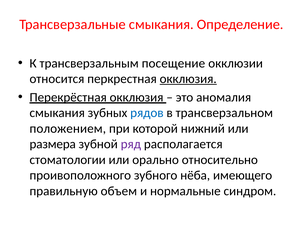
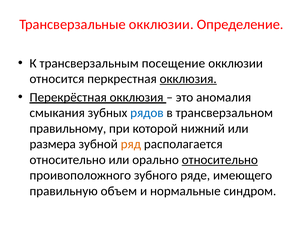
Трансверзальные смыкания: смыкания -> окклюзии (161, 24)
положением: положением -> правильному (68, 129)
ряд colour: purple -> orange (131, 144)
стоматологии: стоматологии -> относительно (68, 160)
относительно underline: none -> present (220, 160)
нёба: нёба -> ряде (195, 176)
